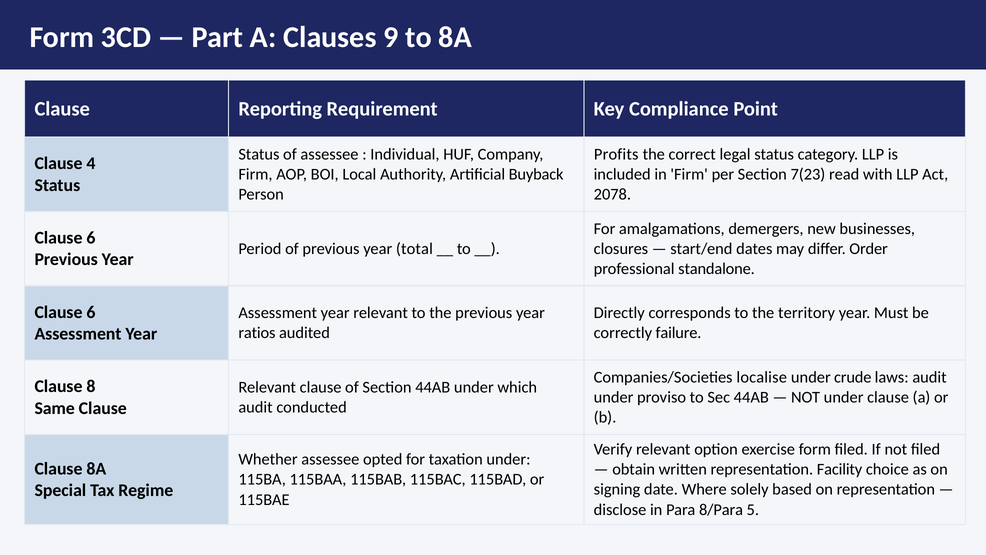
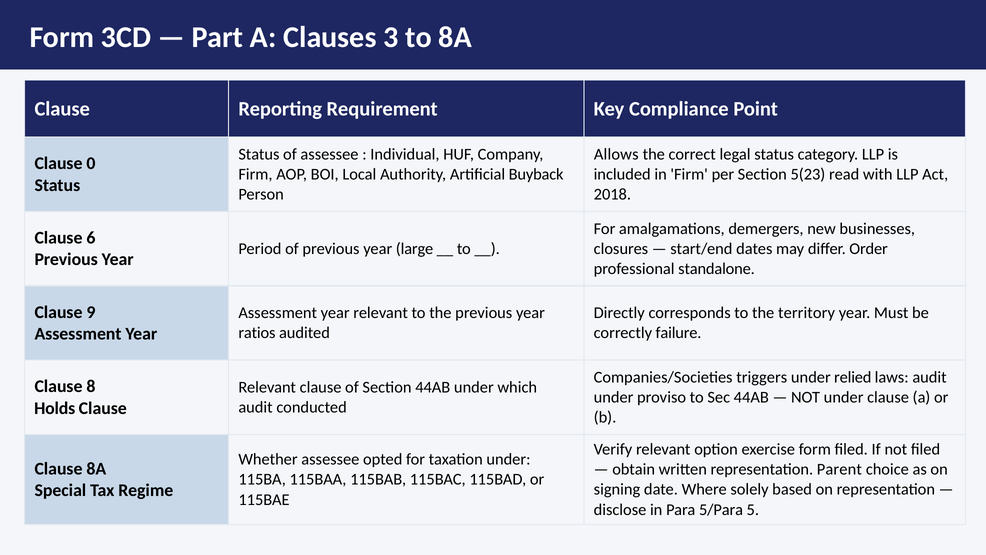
9: 9 -> 3 (391, 37)
Profits: Profits -> Allows (616, 154)
4: 4 -> 0 (91, 163)
7(23: 7(23 -> 5(23 (808, 174)
2078: 2078 -> 2018 (612, 194)
total: total -> large (415, 249)
6: 6 -> 9 (91, 312)
localise: localise -> triggers (762, 377)
crude: crude -> relied (853, 377)
Same: Same -> Holds (55, 408)
Facility: Facility -> Parent (839, 469)
8/Para: 8/Para -> 5/Para (721, 509)
